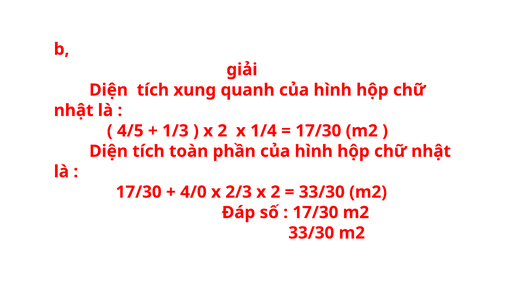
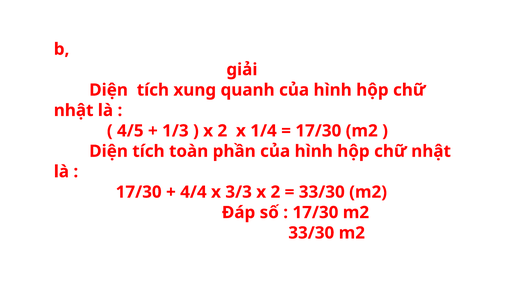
4/0: 4/0 -> 4/4 (193, 192)
2/3: 2/3 -> 3/3 (239, 192)
